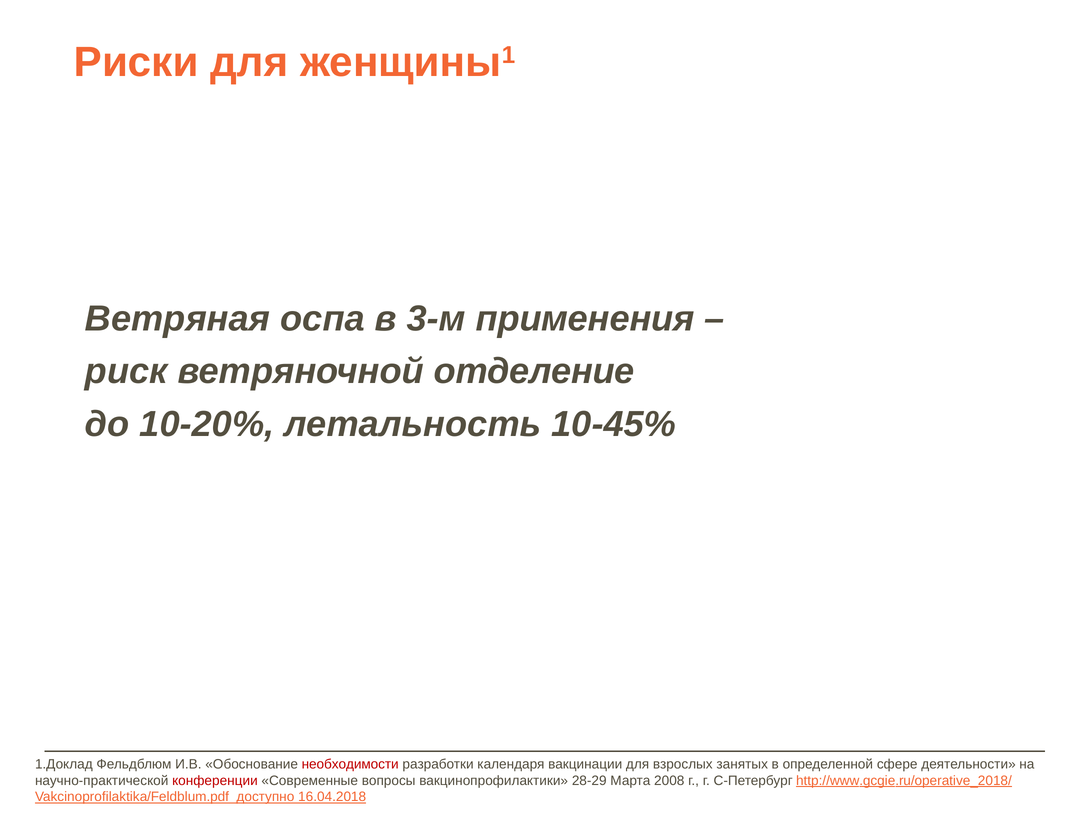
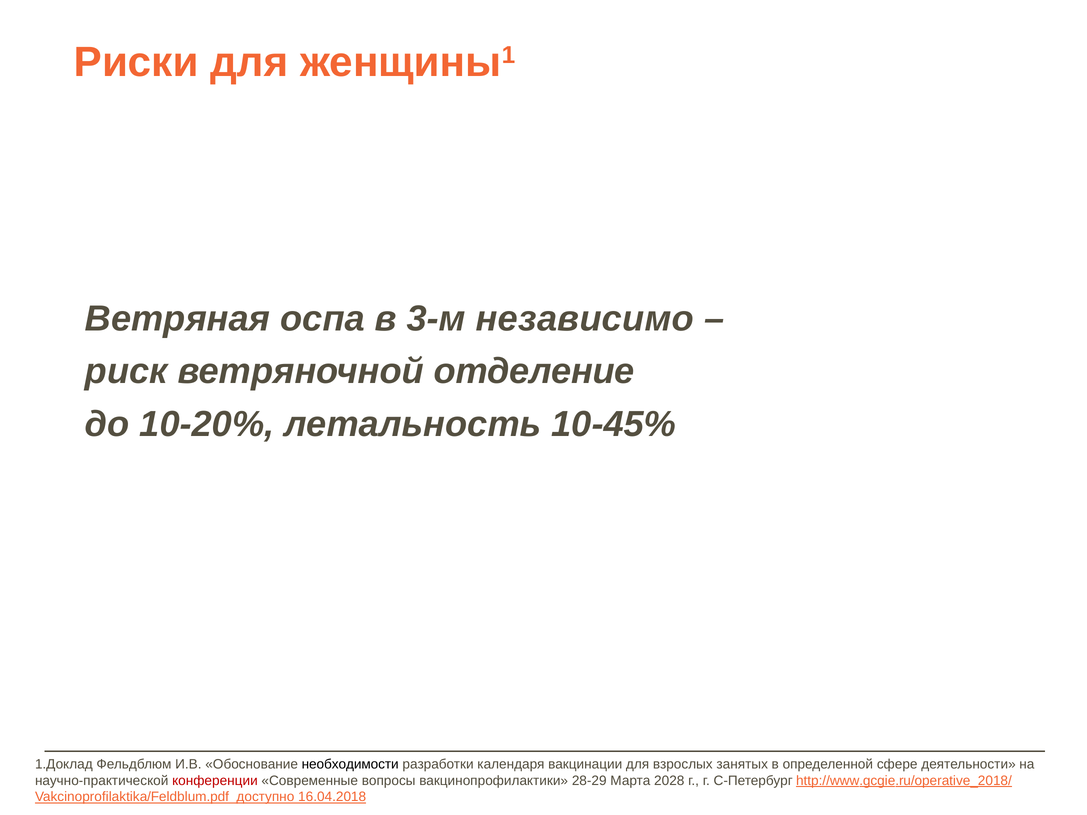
применения: применения -> независимо (585, 319)
необходимости colour: red -> black (350, 764)
2008: 2008 -> 2028 (669, 781)
